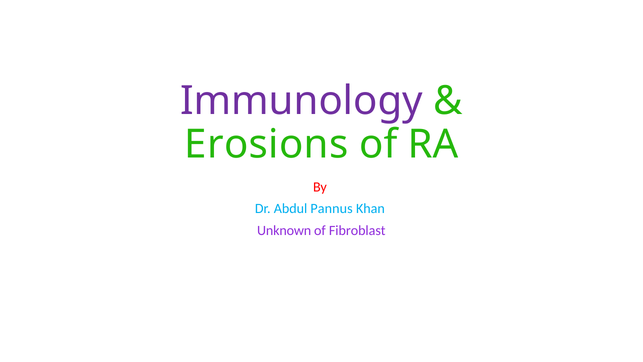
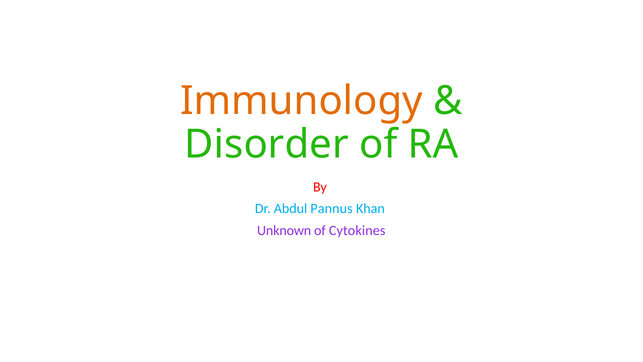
Immunology colour: purple -> orange (302, 101)
Erosions: Erosions -> Disorder (267, 144)
Fibroblast: Fibroblast -> Cytokines (357, 231)
